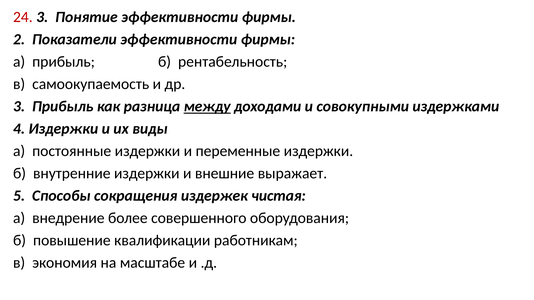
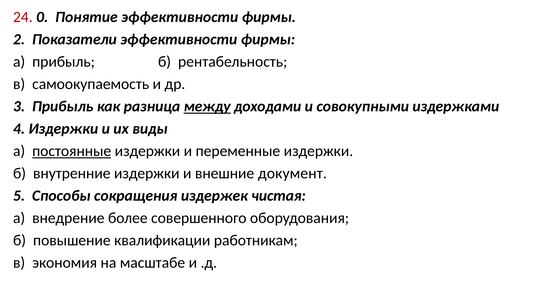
24 3: 3 -> 0 (42, 17)
постоянные underline: none -> present (72, 151)
выражает: выражает -> документ (292, 174)
